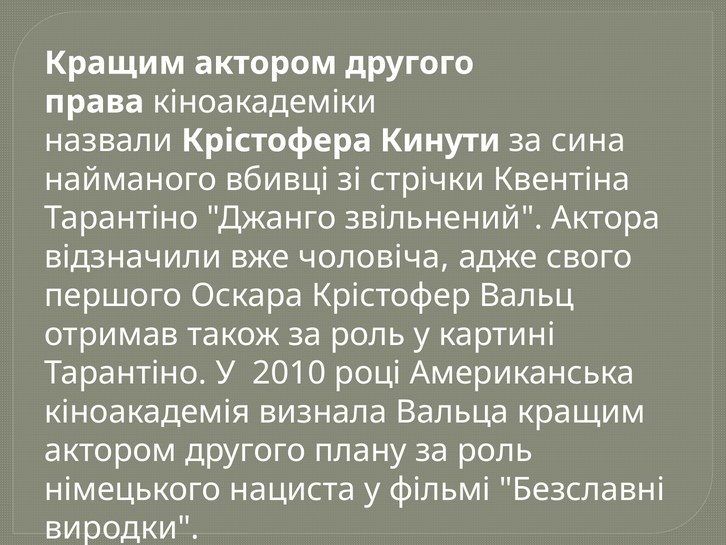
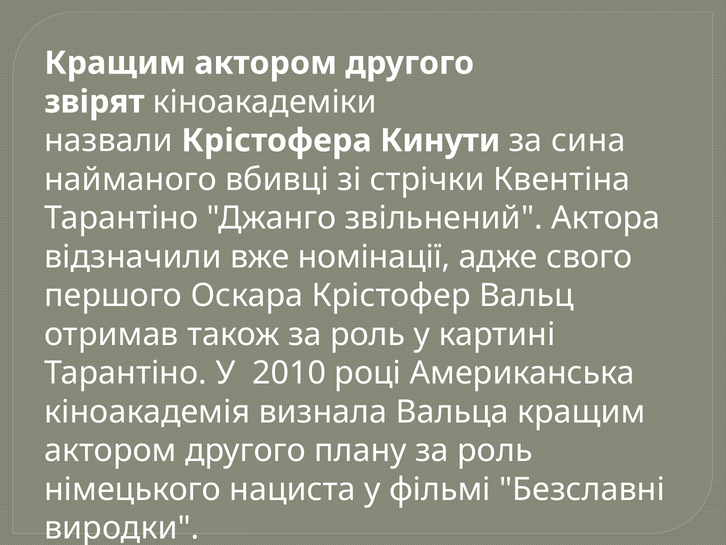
права: права -> звірят (94, 102)
чоловіча: чоловіча -> номінації (374, 257)
